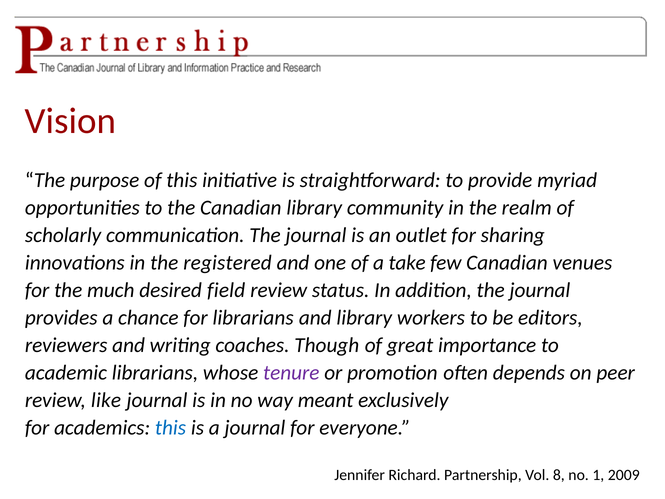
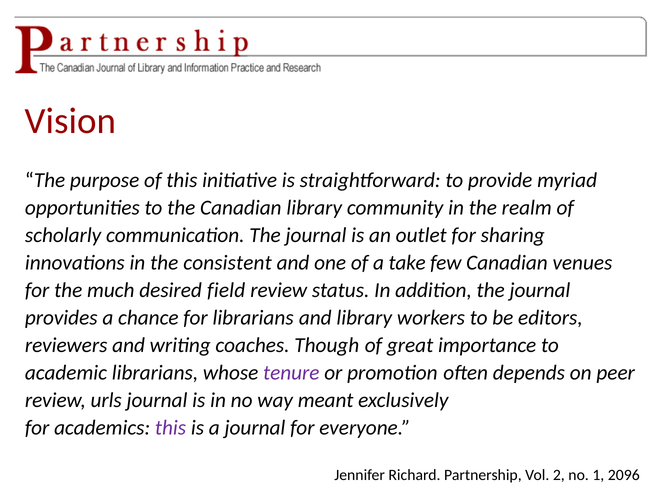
registered: registered -> consistent (228, 262)
like: like -> urls (106, 400)
this colour: blue -> purple (170, 427)
8: 8 -> 2 (559, 475)
2009: 2009 -> 2096 (624, 475)
